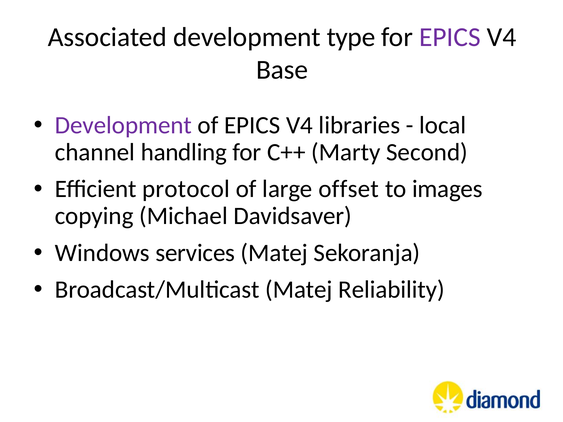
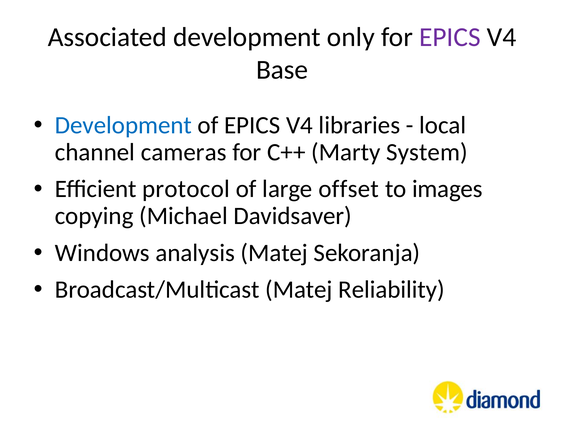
type: type -> only (351, 37)
Development colour: purple -> blue (123, 125)
handling: handling -> cameras (184, 152)
Second: Second -> System (427, 152)
services: services -> analysis (195, 253)
